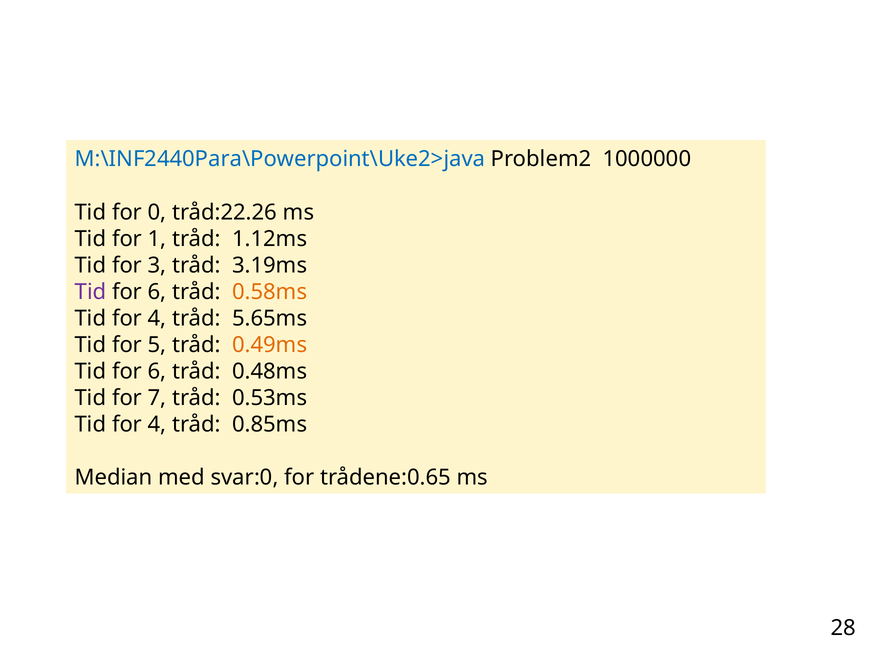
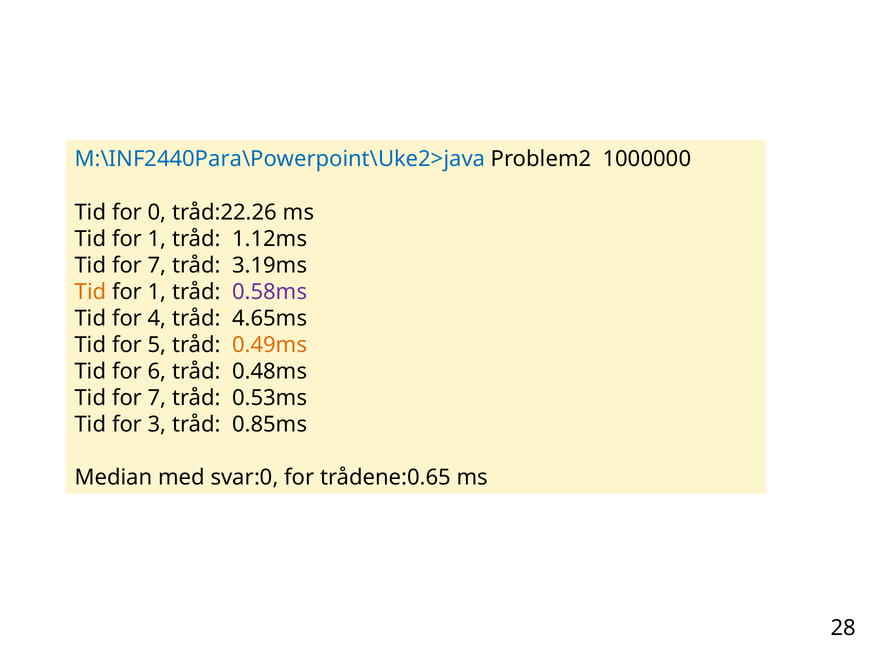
3: 3 -> 7 (157, 265)
Tid colour: purple -> orange (91, 292)
6: 6 -> 1 (157, 292)
0.58ms colour: orange -> purple (270, 292)
5.65ms: 5.65ms -> 4.65ms (270, 318)
4: 4 -> 3 (157, 424)
